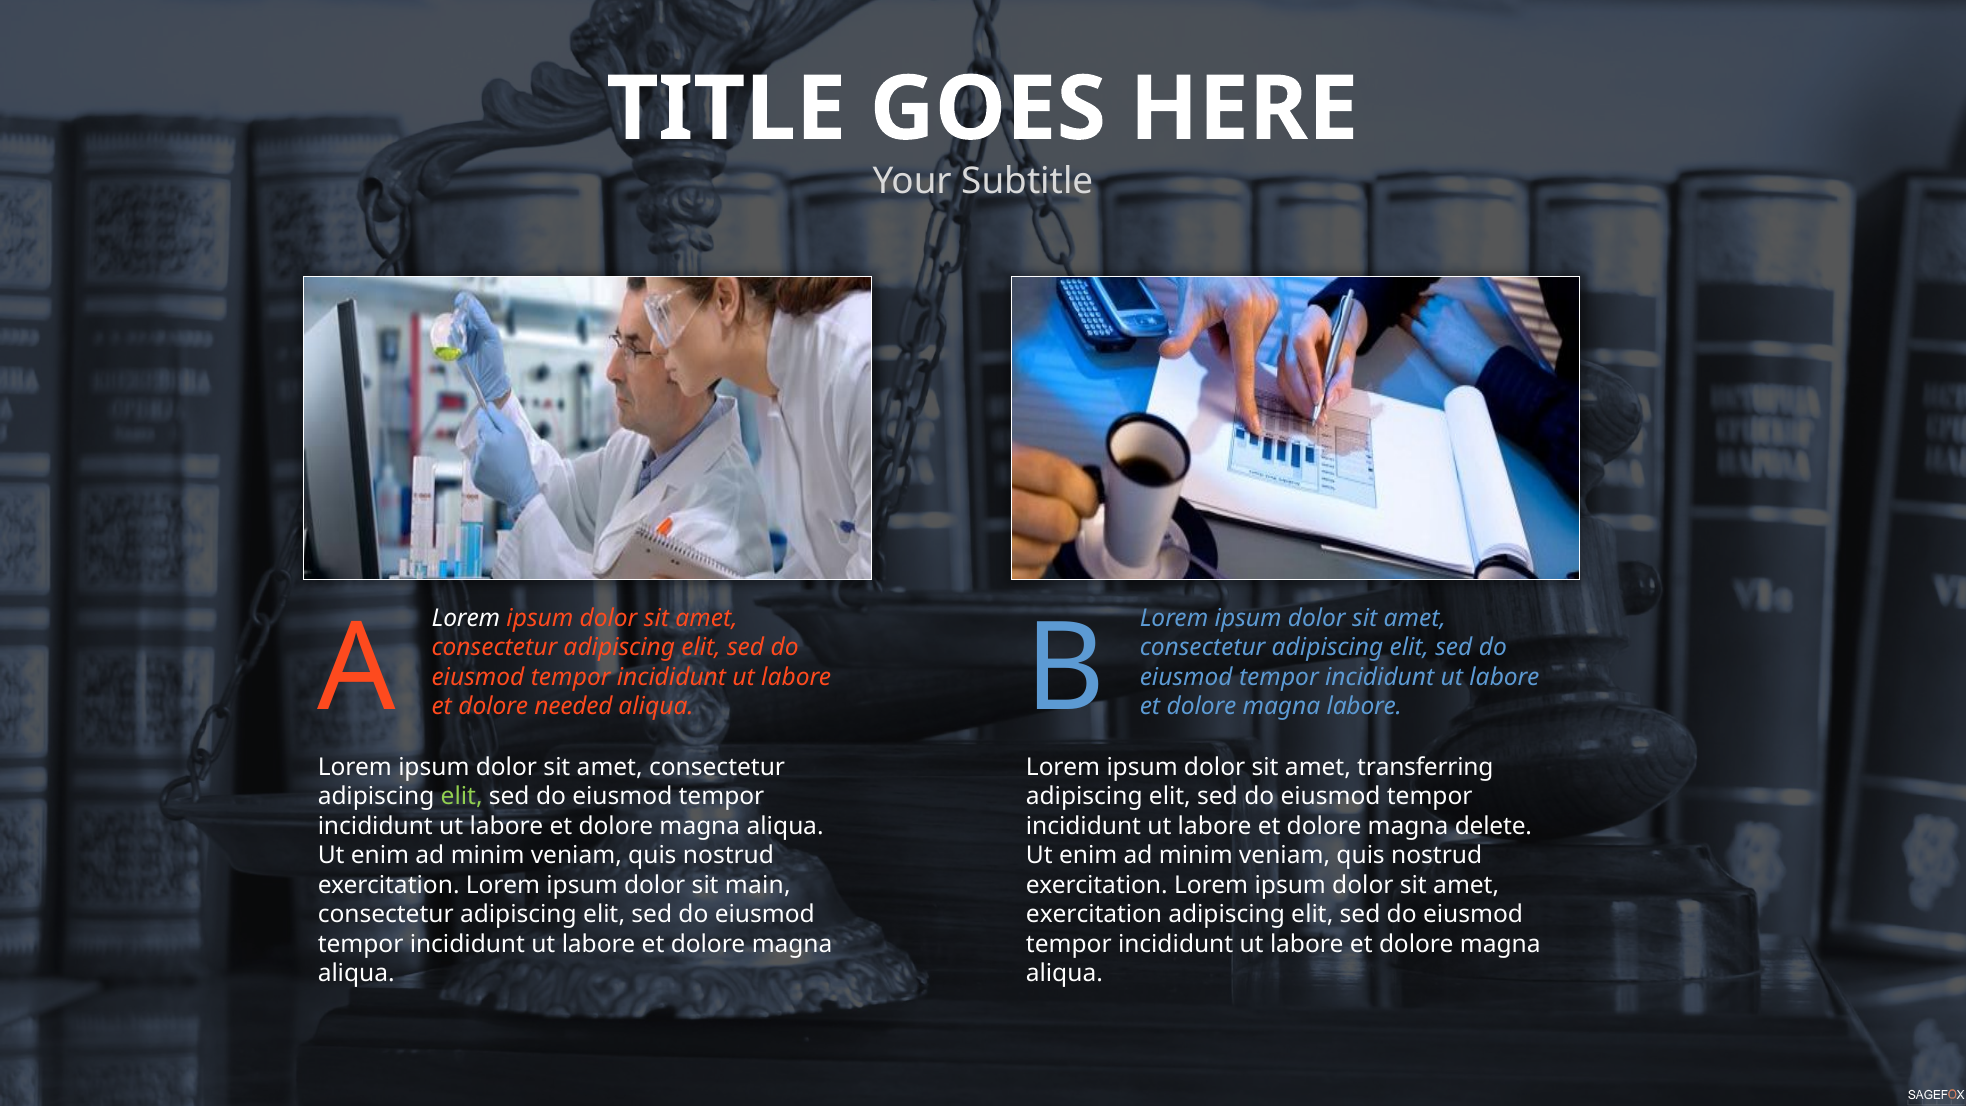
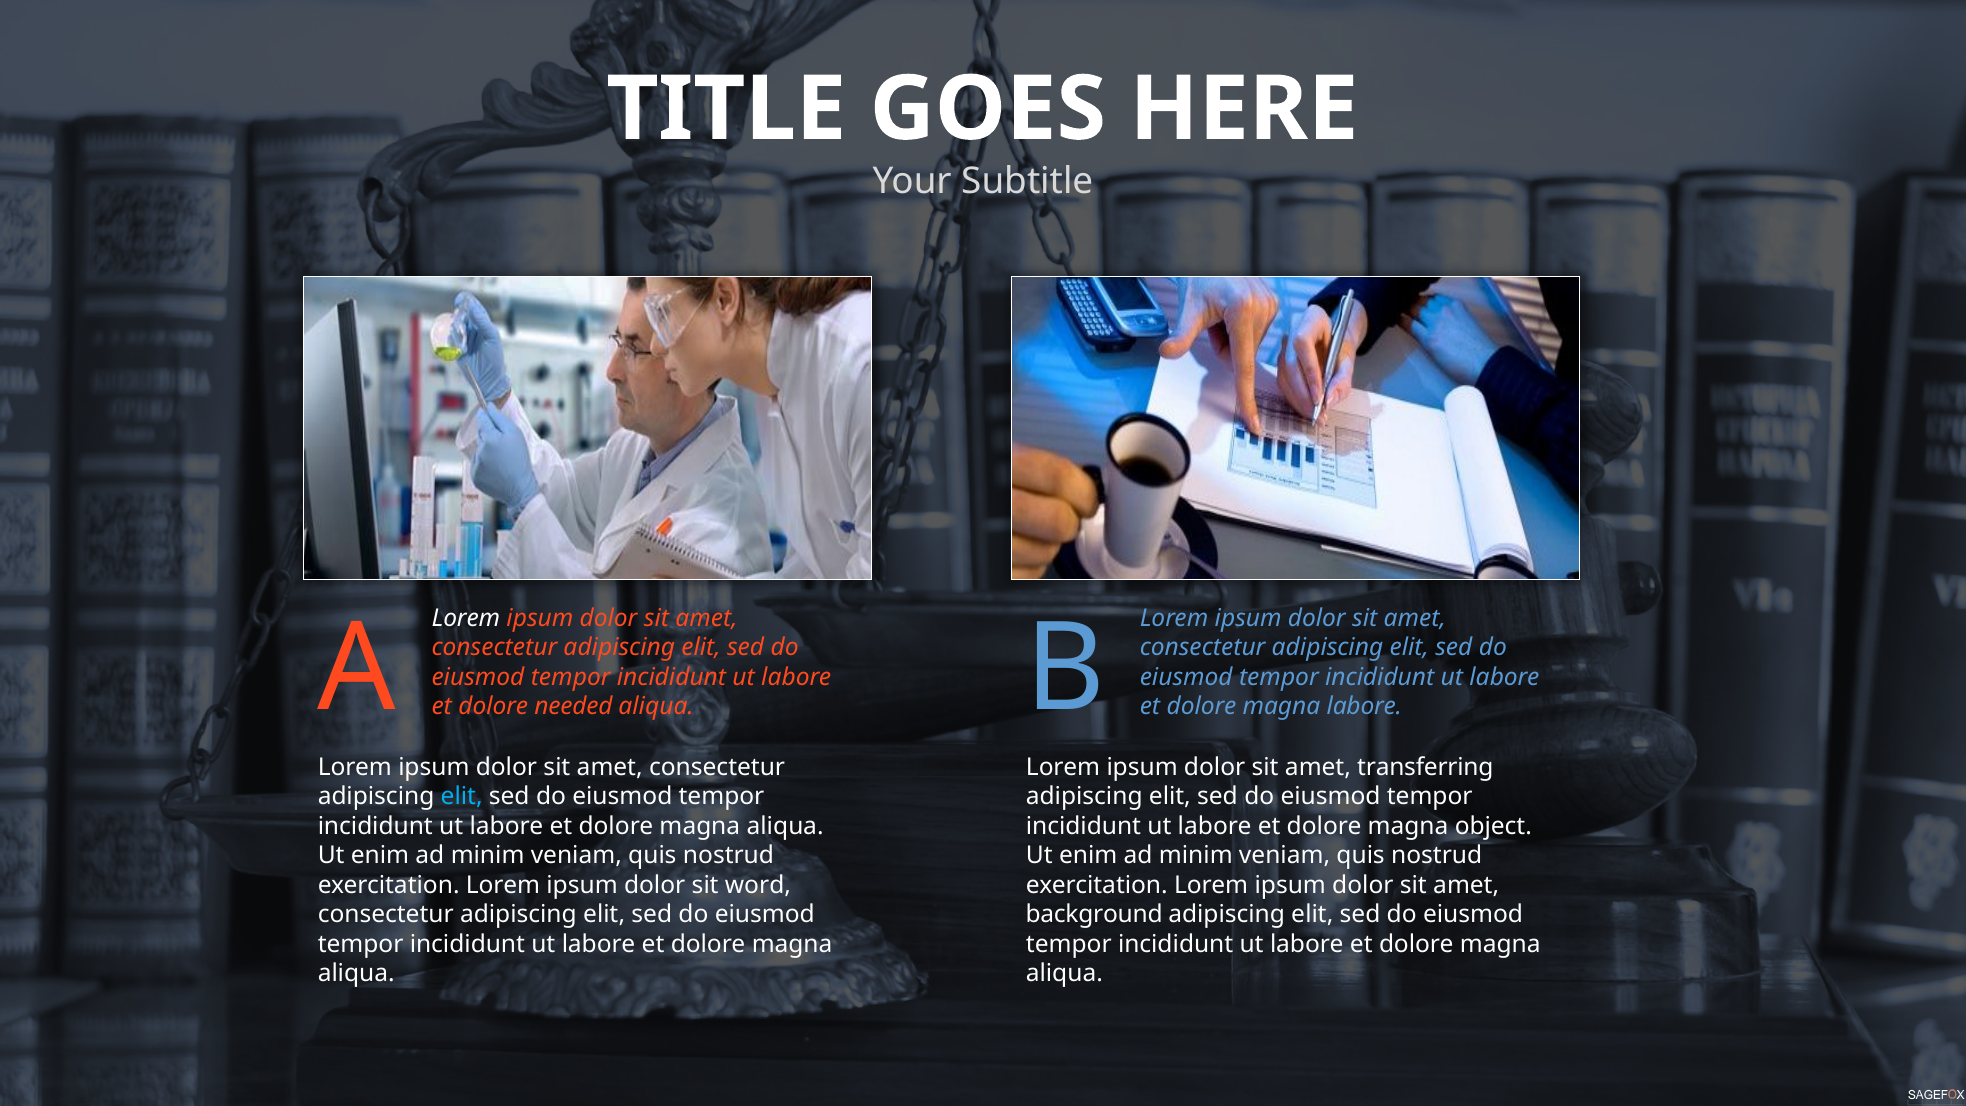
elit colour: light green -> light blue (462, 797)
delete: delete -> object (1493, 826)
main: main -> word (758, 885)
exercitation: exercitation -> background (1094, 915)
